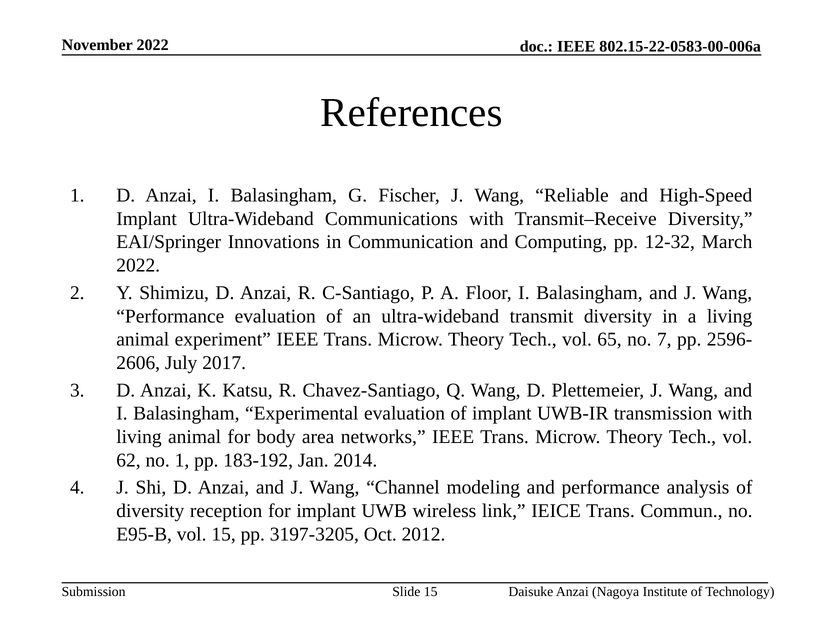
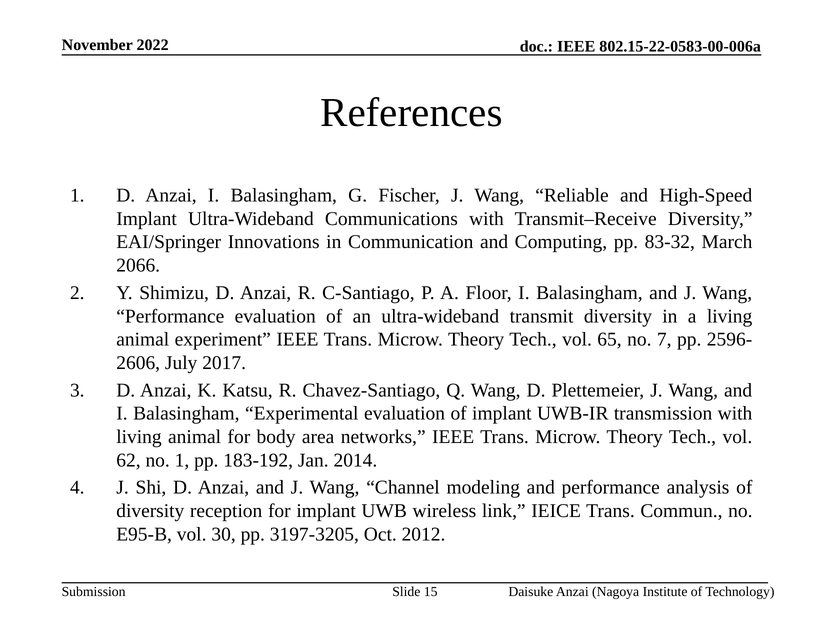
12-32: 12-32 -> 83-32 (670, 242)
2022: 2022 -> 2066 (138, 265)
vol 15: 15 -> 30 (224, 534)
